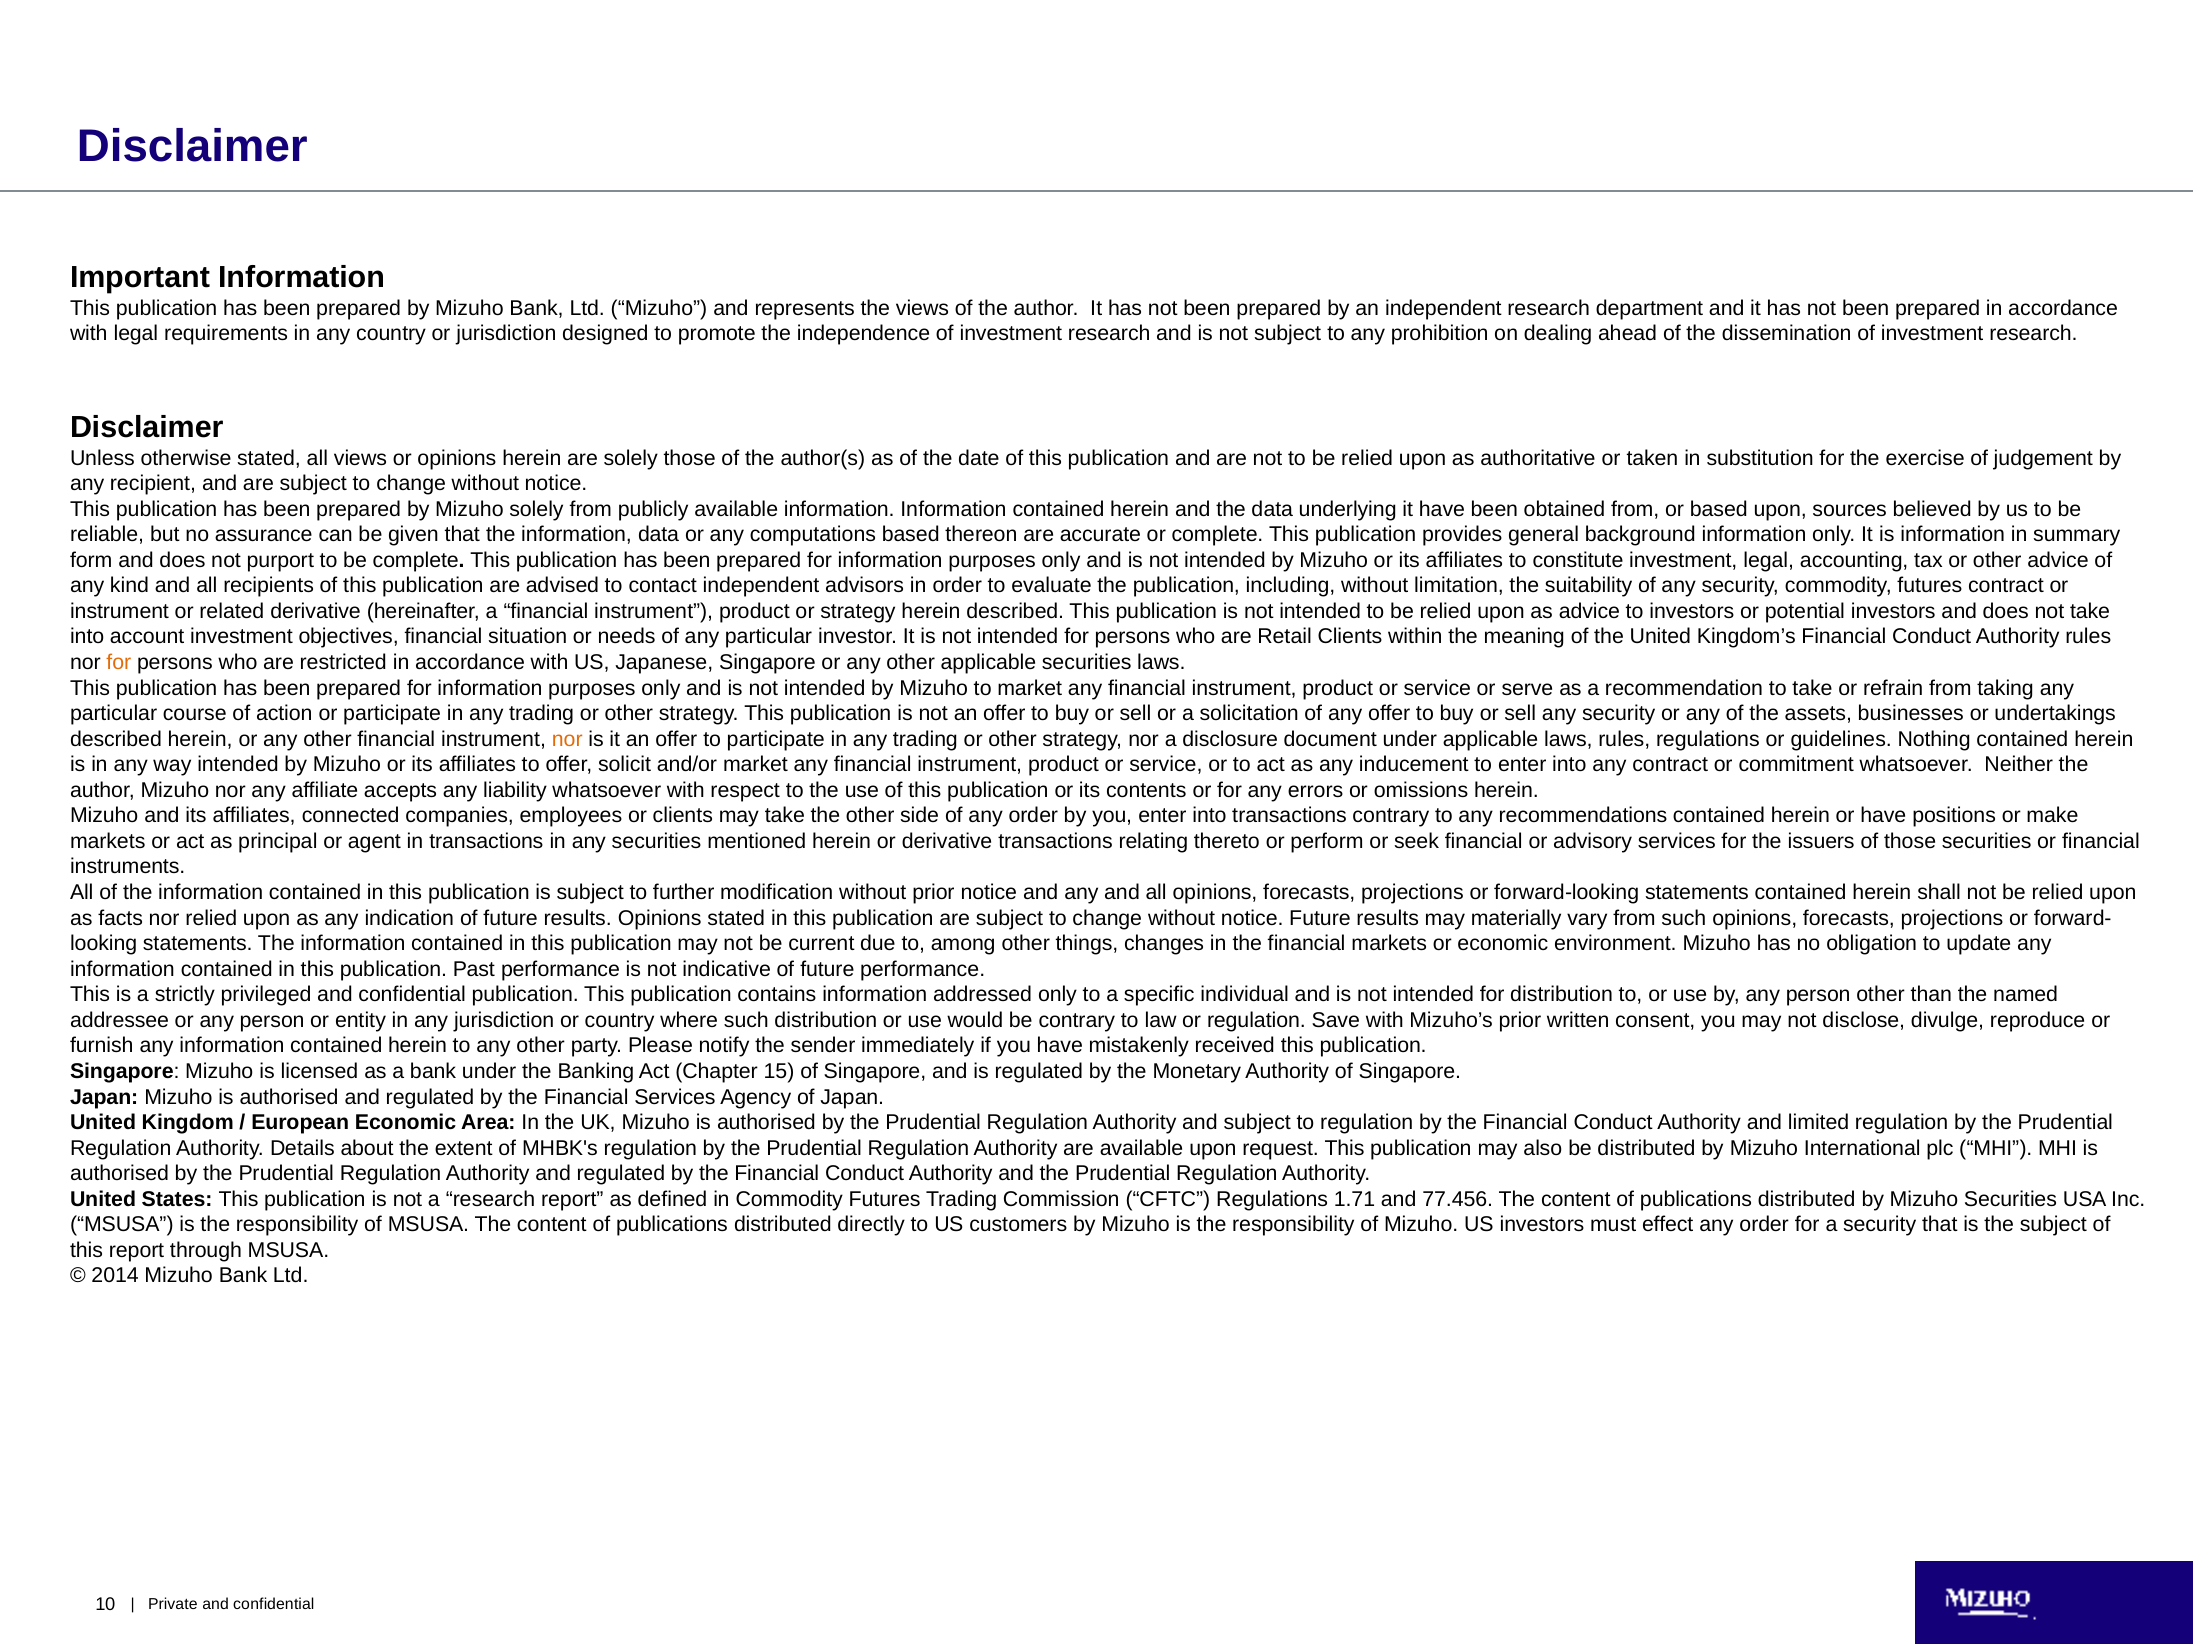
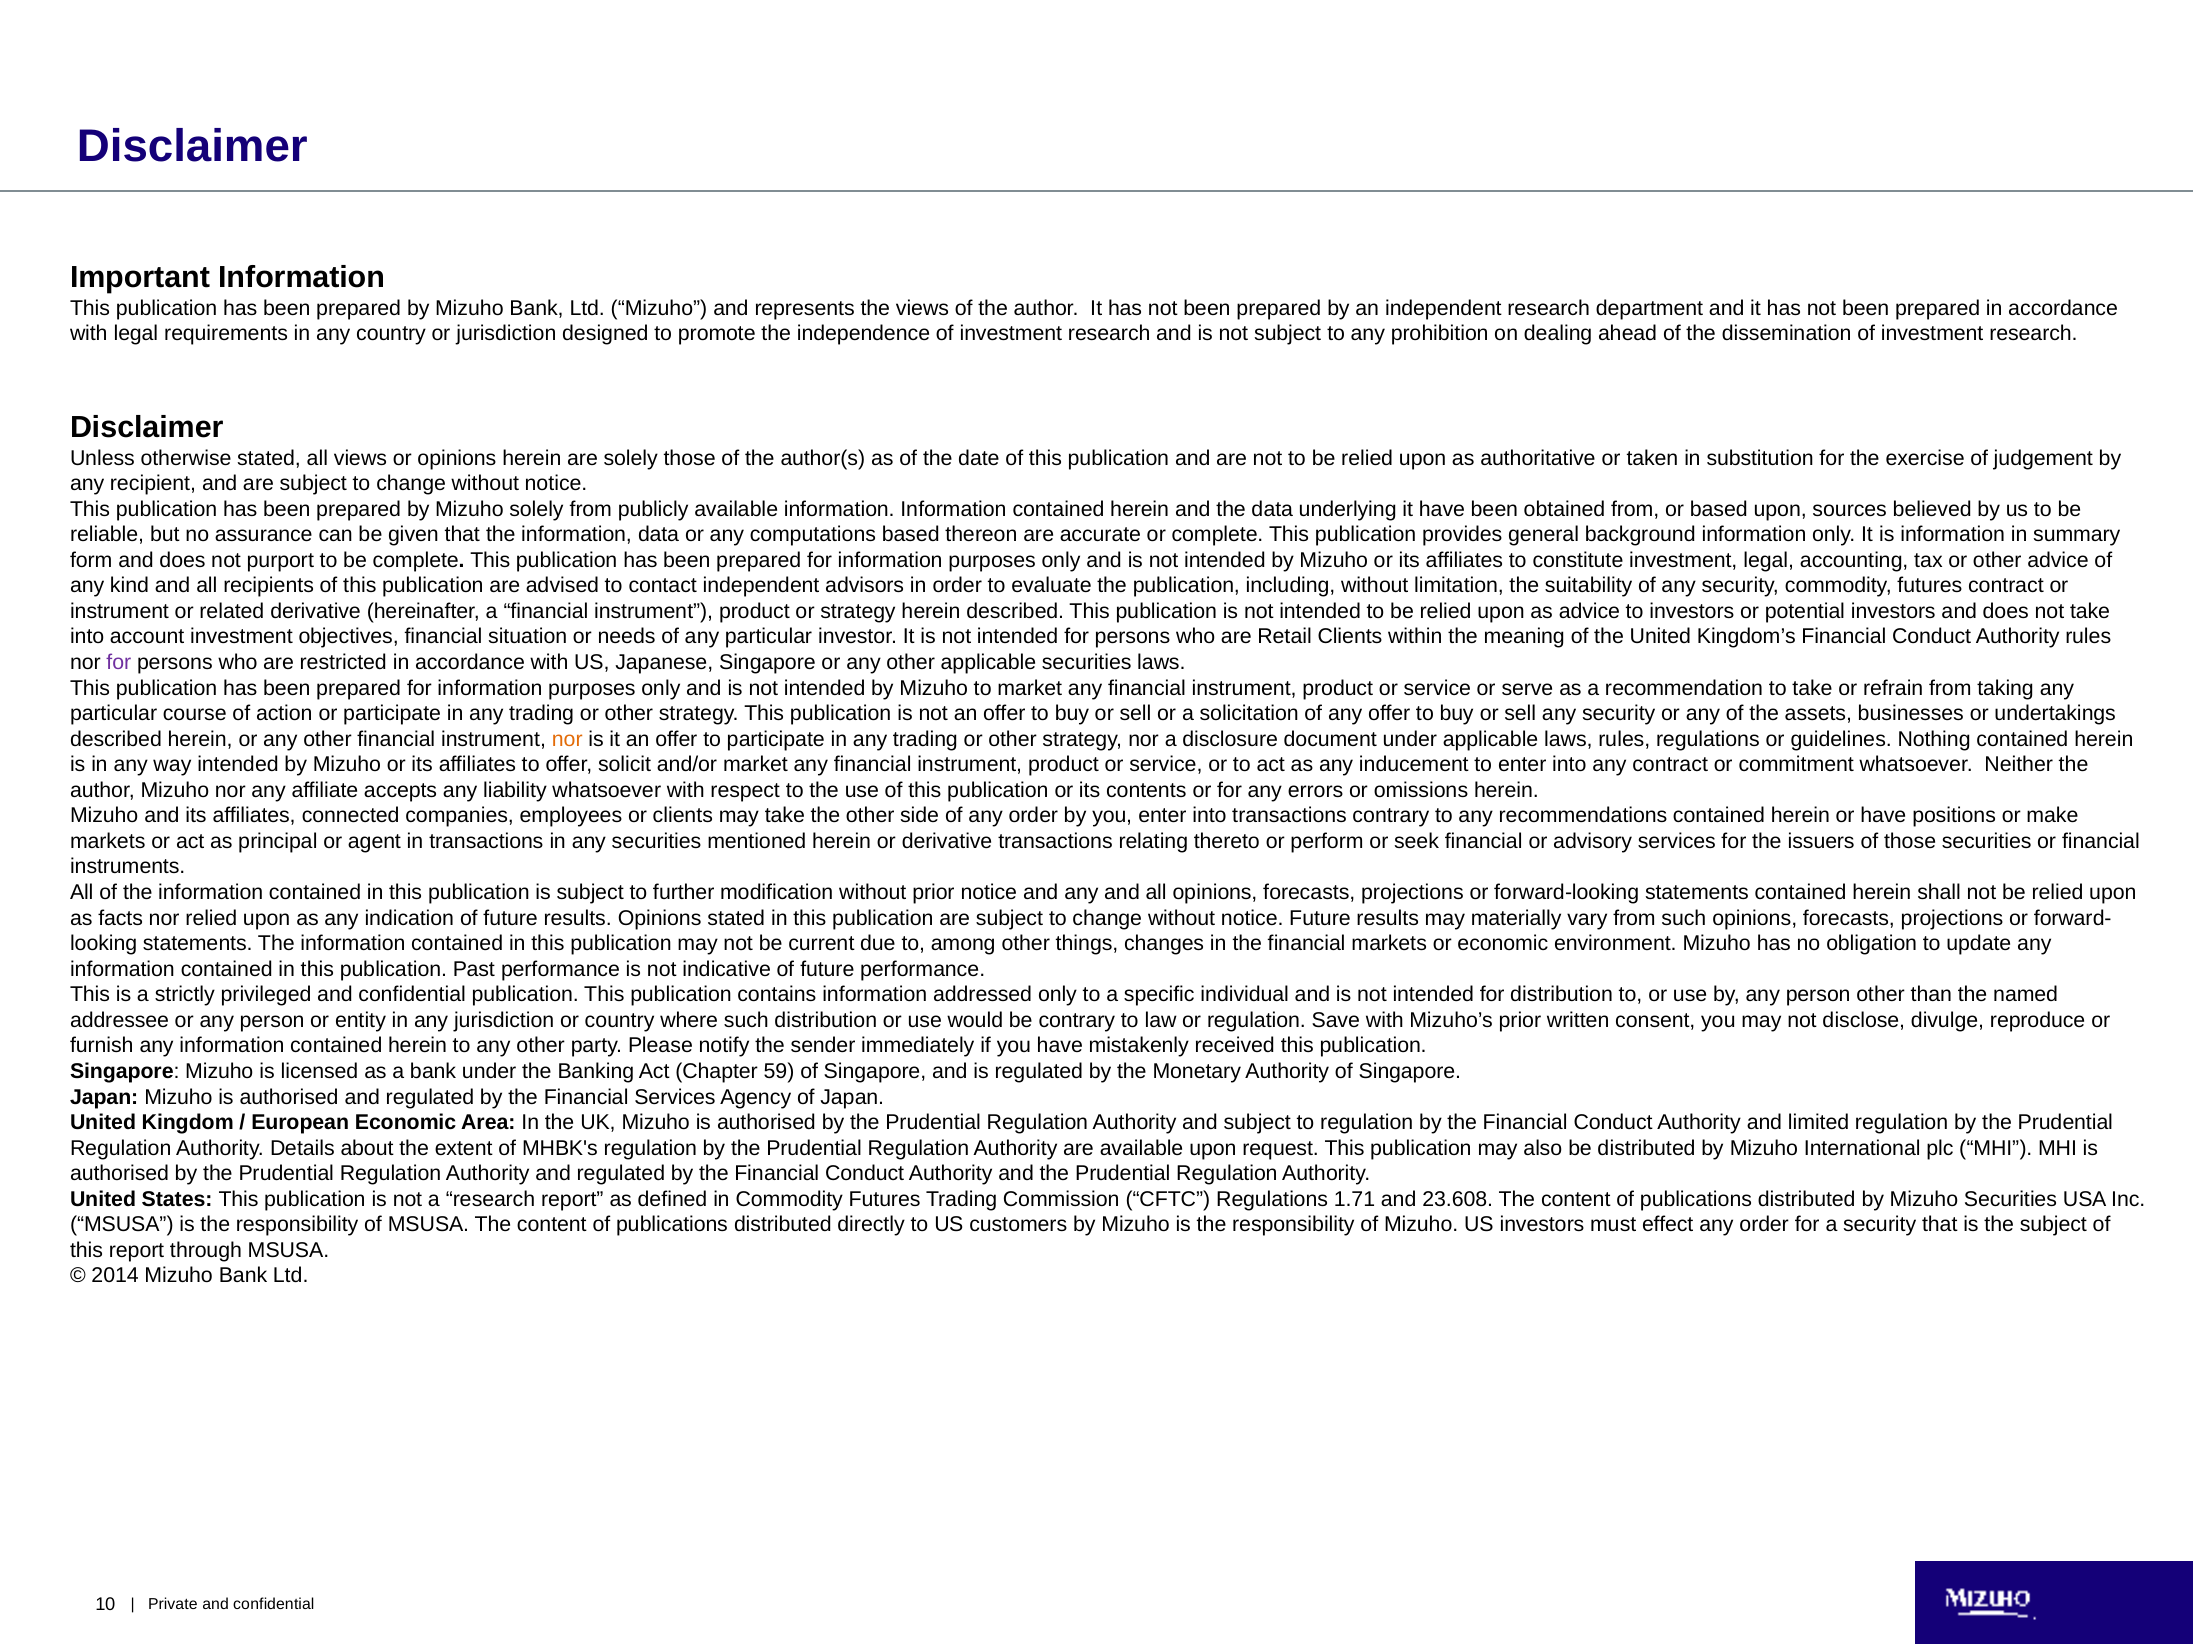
for colour: orange -> purple (119, 662)
15: 15 -> 59 (779, 1071)
77.456: 77.456 -> 23.608 (1458, 1199)
